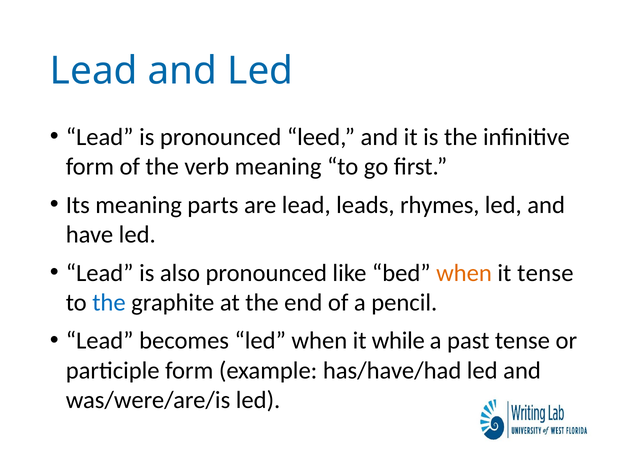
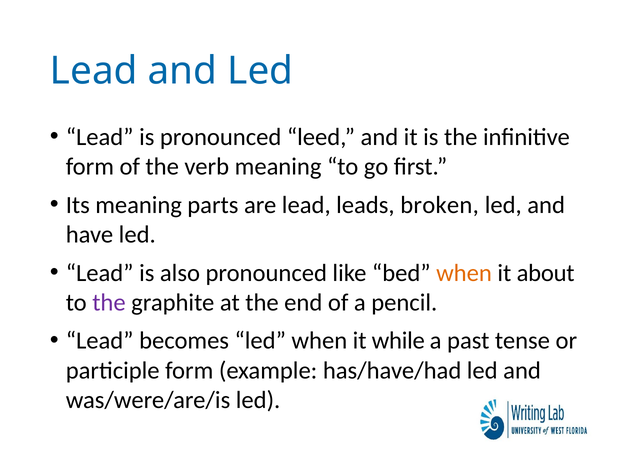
rhymes: rhymes -> broken (440, 205)
it tense: tense -> about (546, 273)
the colour: blue -> purple (109, 302)
